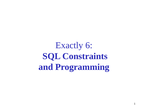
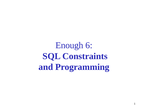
Exactly: Exactly -> Enough (69, 45)
